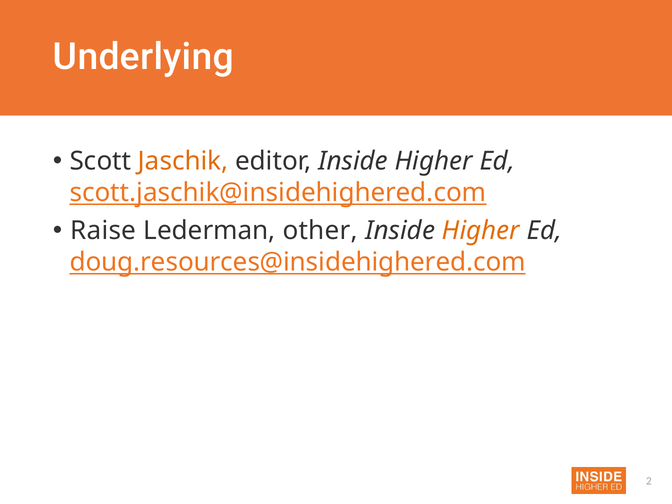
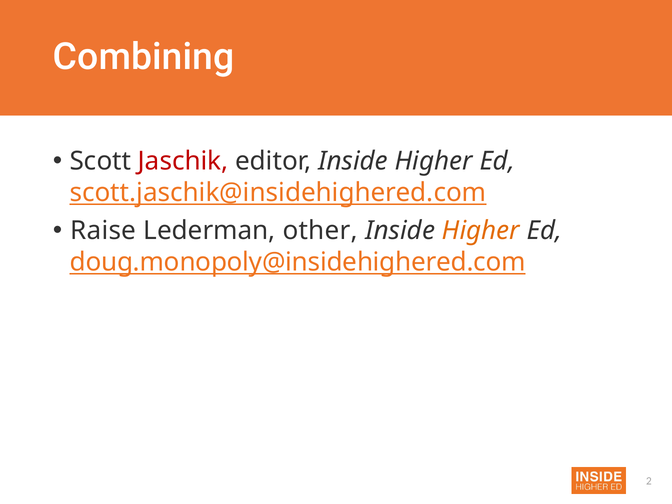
Underlying: Underlying -> Combining (144, 57)
Jaschik colour: orange -> red (183, 161)
doug.resources@insidehighered.com: doug.resources@insidehighered.com -> doug.monopoly@insidehighered.com (298, 262)
